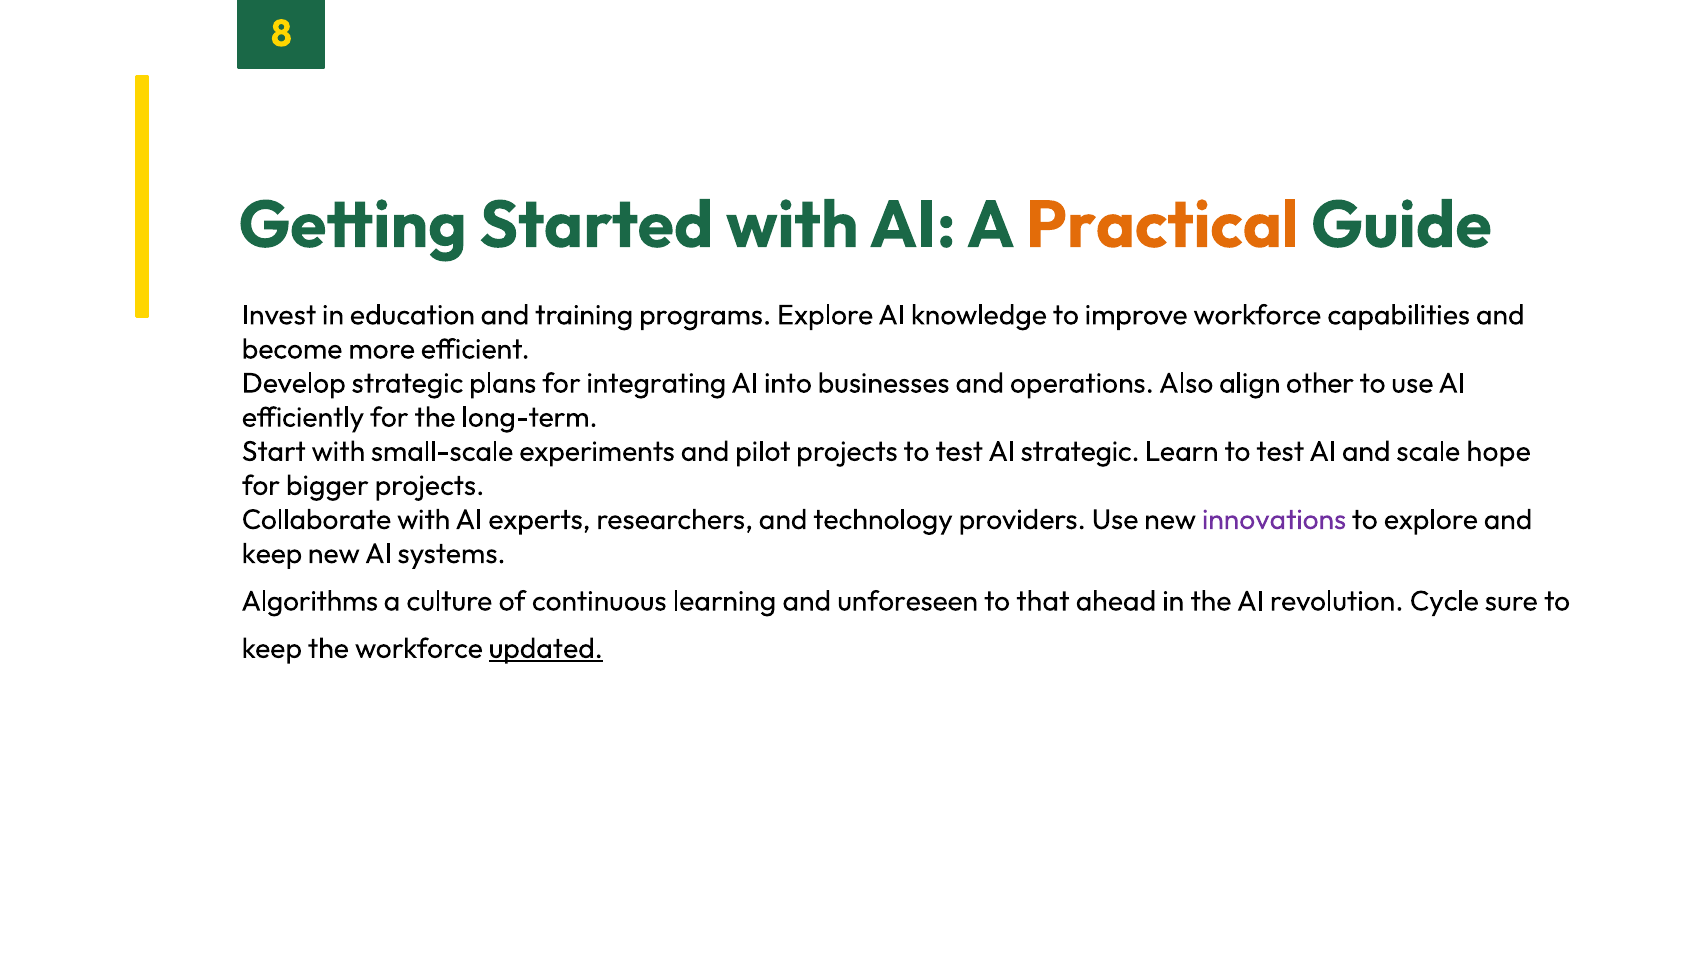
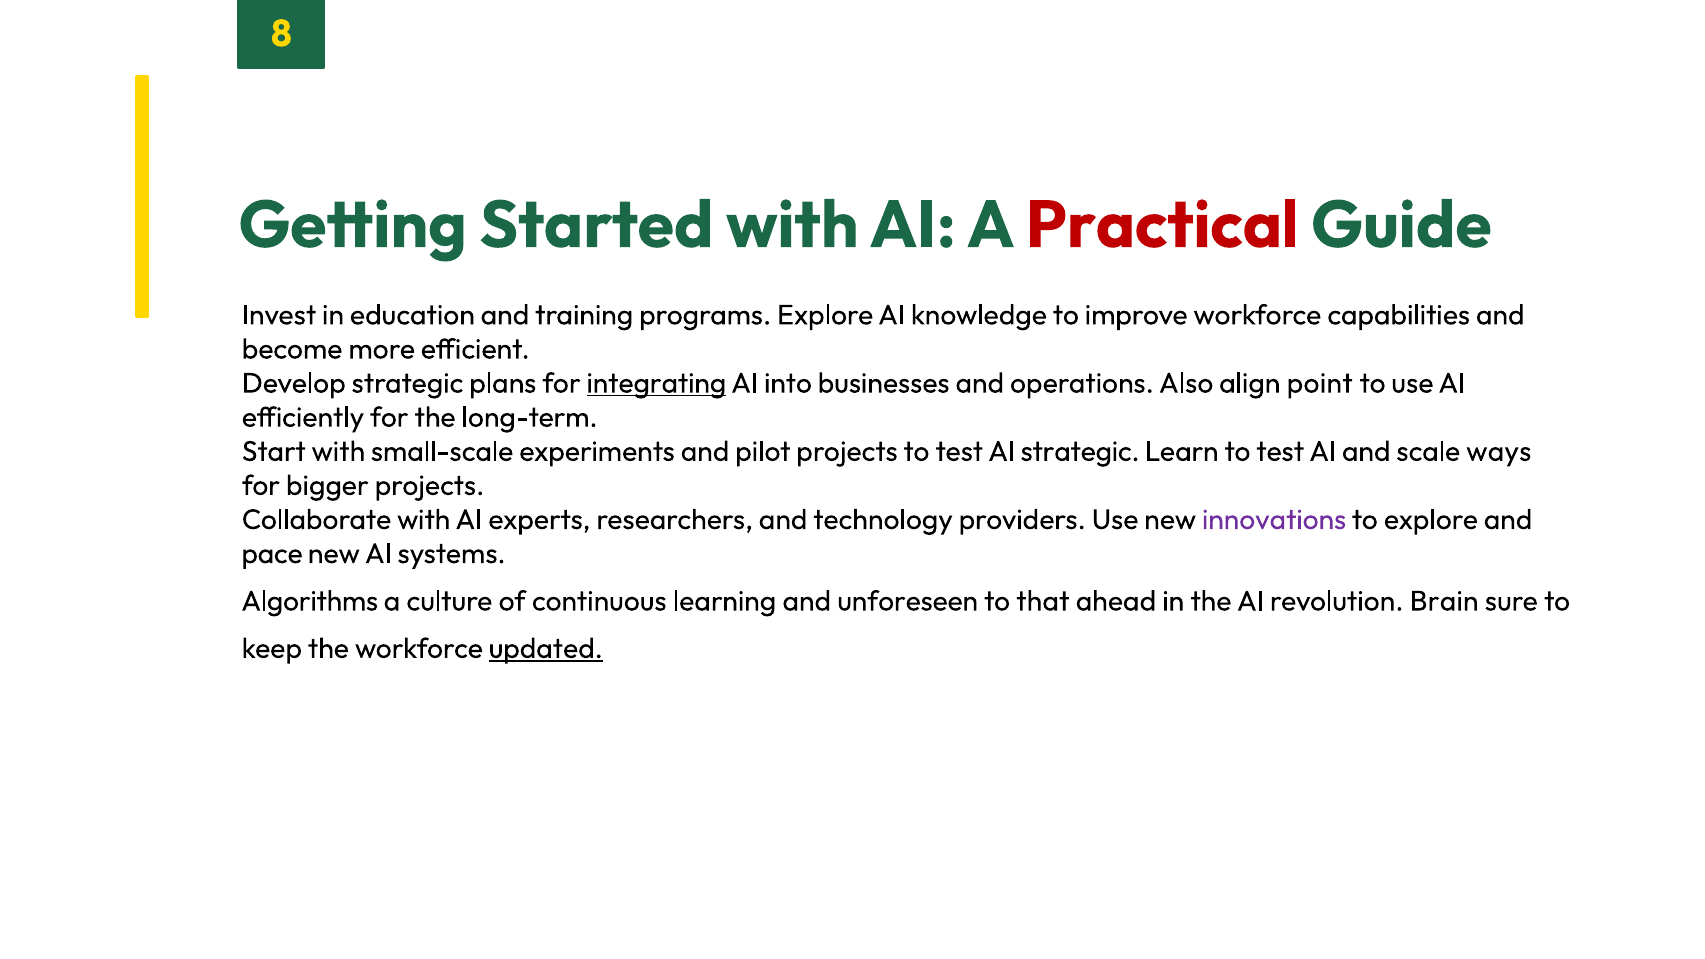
Practical colour: orange -> red (1162, 225)
integrating underline: none -> present (656, 383)
other: other -> point (1320, 383)
hope: hope -> ways (1499, 452)
keep: keep -> pace (272, 554)
Cycle: Cycle -> Brain (1444, 601)
